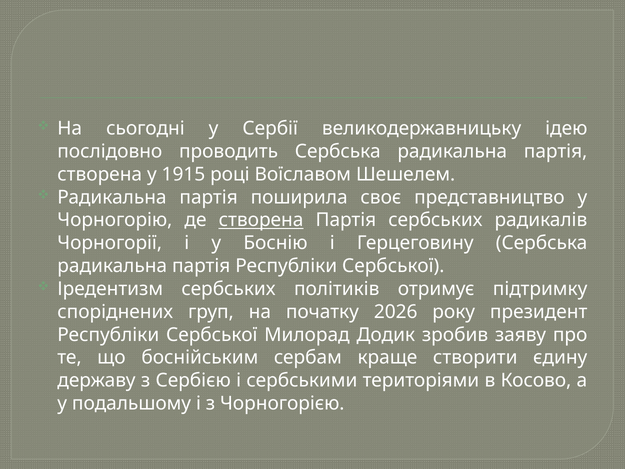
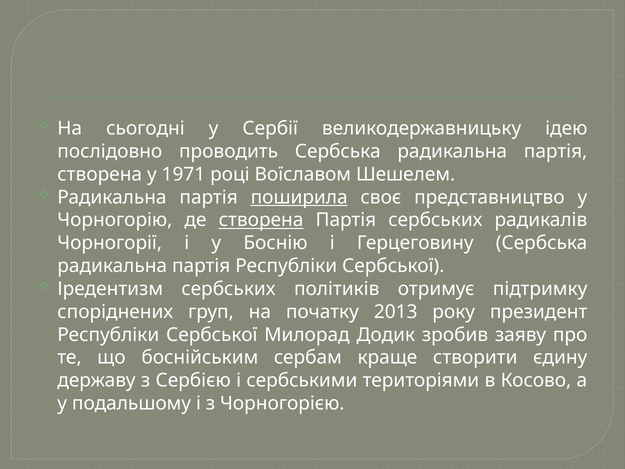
1915: 1915 -> 1971 (183, 174)
поширила underline: none -> present (299, 197)
2026: 2026 -> 2013 (396, 312)
